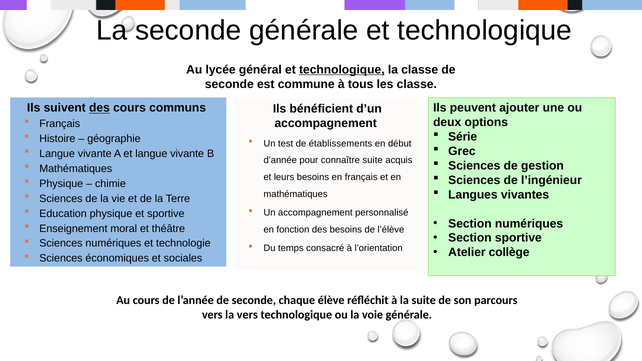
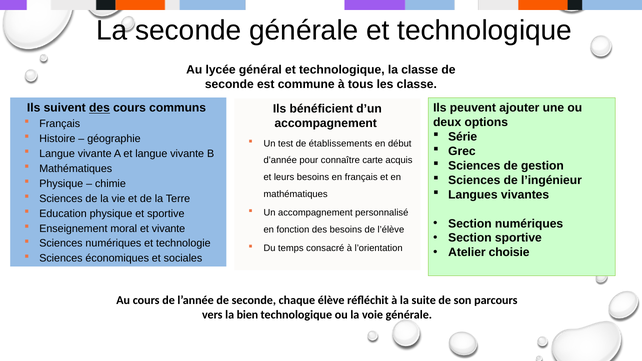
technologique underline: present -> none (342, 70)
connaître suite: suite -> carte (373, 160)
et théâtre: théâtre -> vivante (168, 229)
collège: collège -> choisie (509, 253)
la vers: vers -> bien (247, 315)
